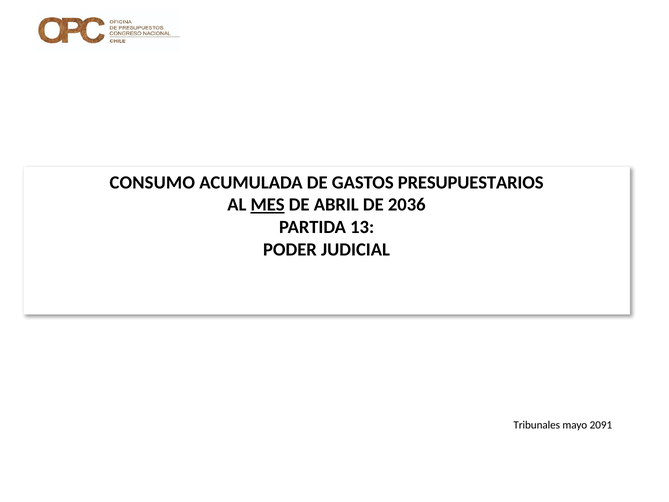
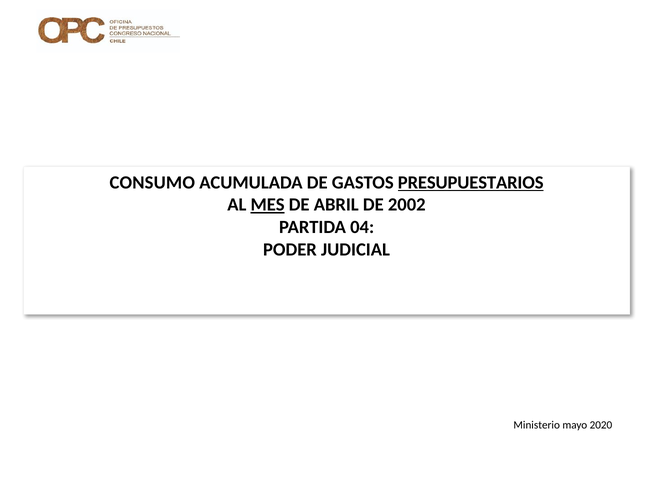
PRESUPUESTARIOS underline: none -> present (471, 182)
2036: 2036 -> 2002 (407, 205)
13: 13 -> 04 (362, 227)
Tribunales: Tribunales -> Ministerio (537, 425)
2091: 2091 -> 2020 (601, 425)
